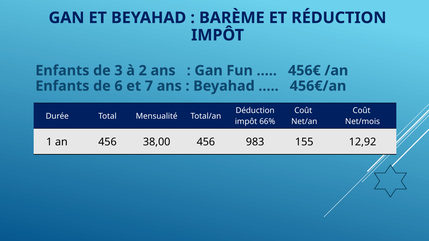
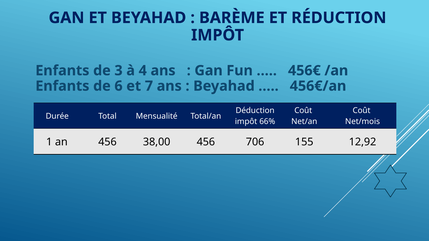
2: 2 -> 4 (143, 71)
983: 983 -> 706 (255, 142)
